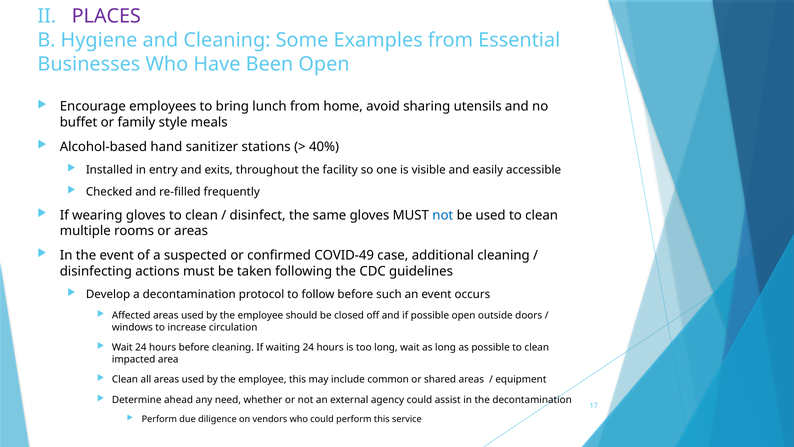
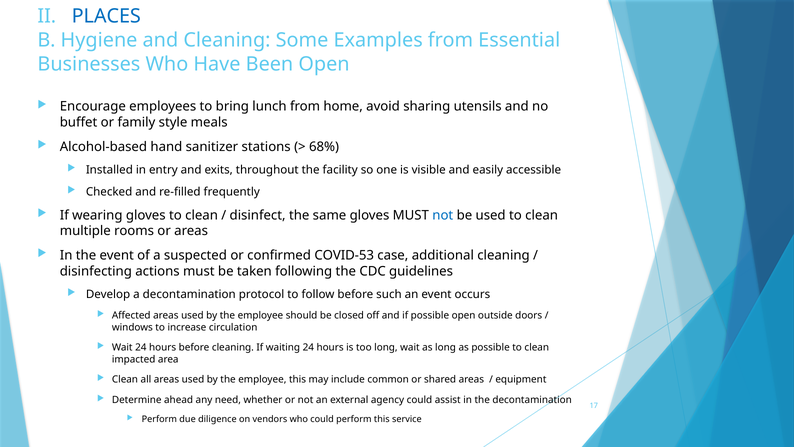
PLACES colour: purple -> blue (106, 16)
40%: 40% -> 68% (324, 147)
COVID-49: COVID-49 -> COVID-53 (344, 255)
